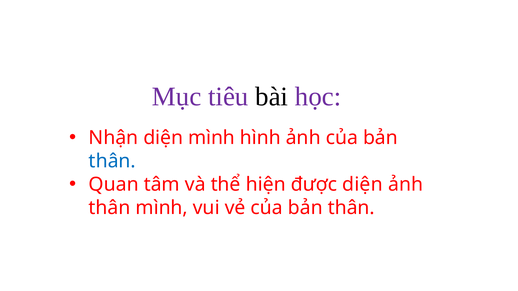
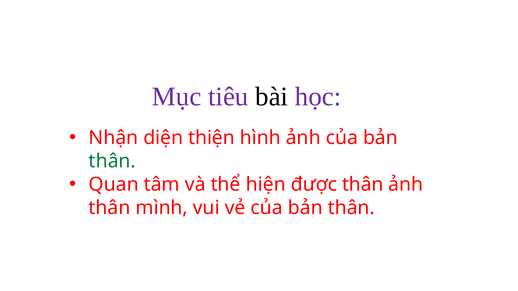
diện mình: mình -> thiện (212, 138)
thân colour: blue -> green (112, 161)
được diện: diện -> thân (363, 185)
